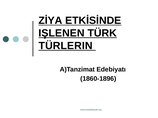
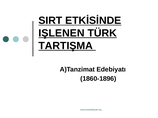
ZİYA: ZİYA -> SIRT (50, 21)
TÜRLERIN: TÜRLERIN -> TARTIŞMA (66, 46)
